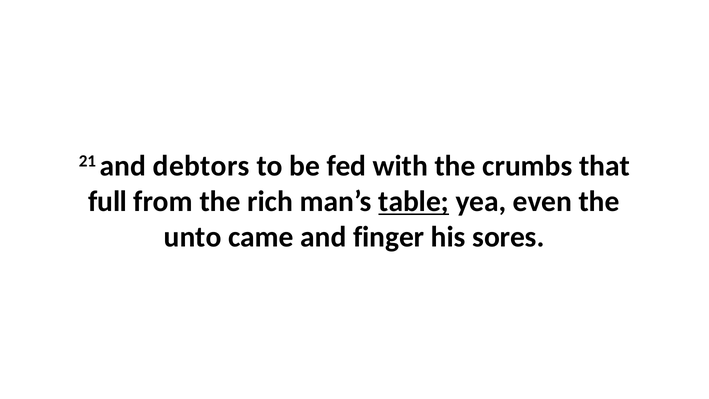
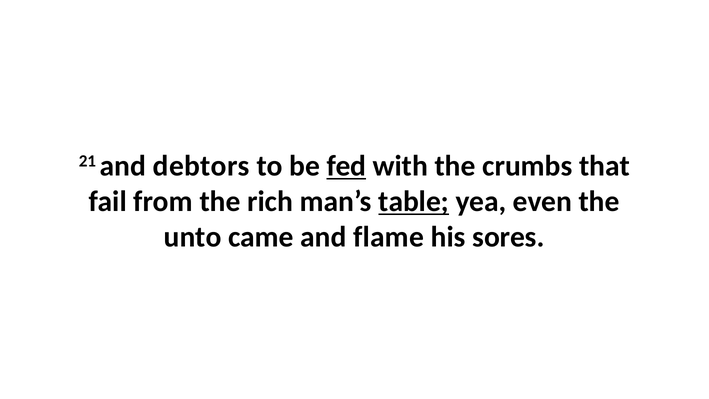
fed underline: none -> present (346, 166)
full: full -> fail (108, 201)
finger: finger -> flame (389, 237)
